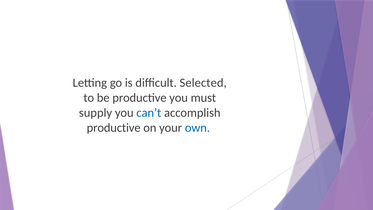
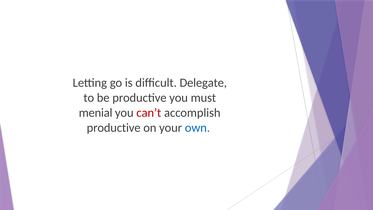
Selected: Selected -> Delegate (203, 83)
supply: supply -> menial (96, 113)
can’t colour: blue -> red (149, 113)
